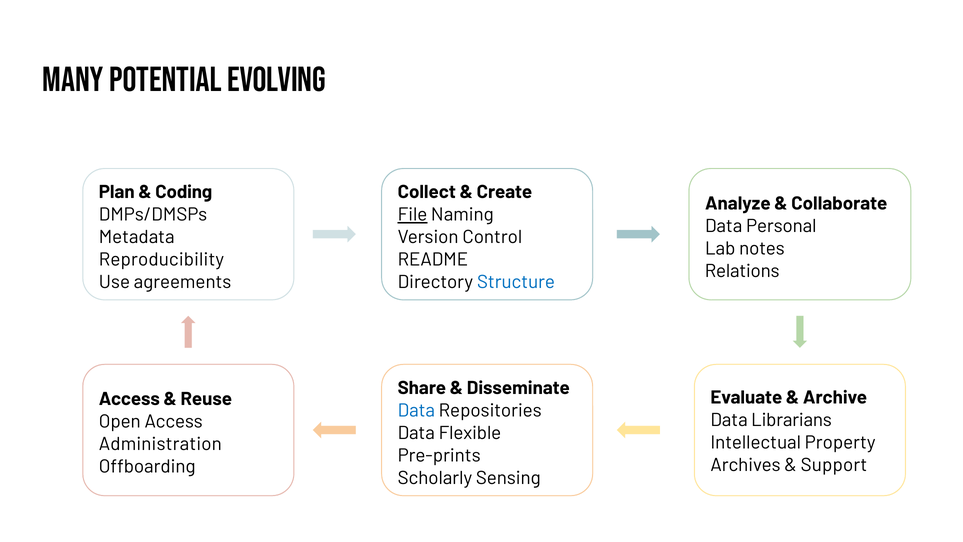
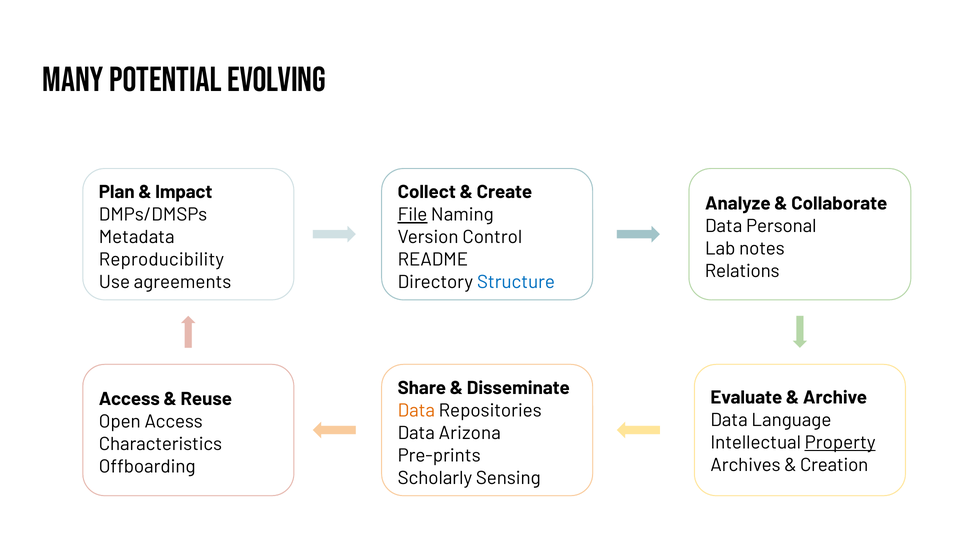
Coding: Coding -> Impact (184, 192)
Data colour: blue -> orange (416, 410)
Librarians: Librarians -> Language (791, 420)
Flexible: Flexible -> Arizona (470, 433)
Property underline: none -> present (840, 442)
Administration: Administration -> Characteristics (160, 444)
Support: Support -> Creation (834, 465)
